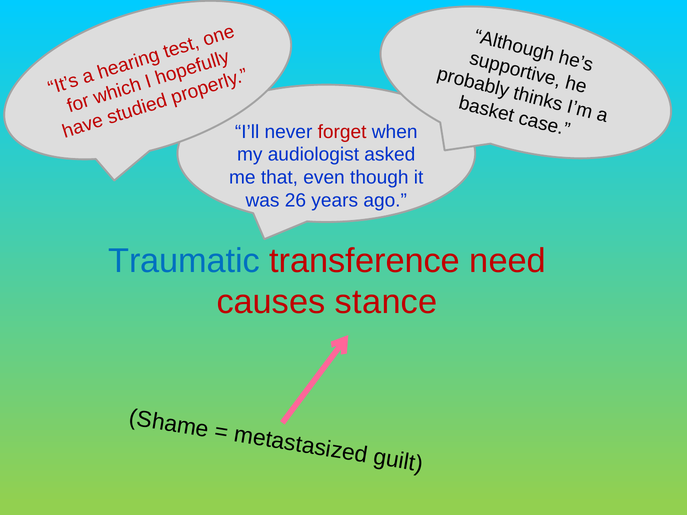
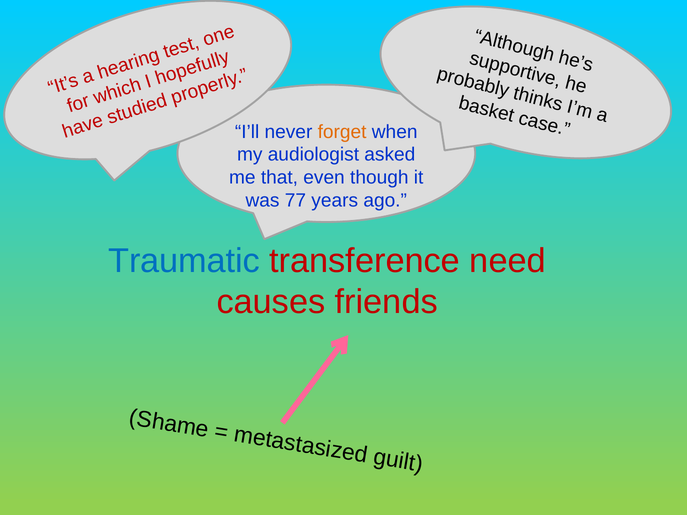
forget colour: red -> orange (342, 132)
26: 26 -> 77 (295, 201)
stance: stance -> friends (386, 302)
